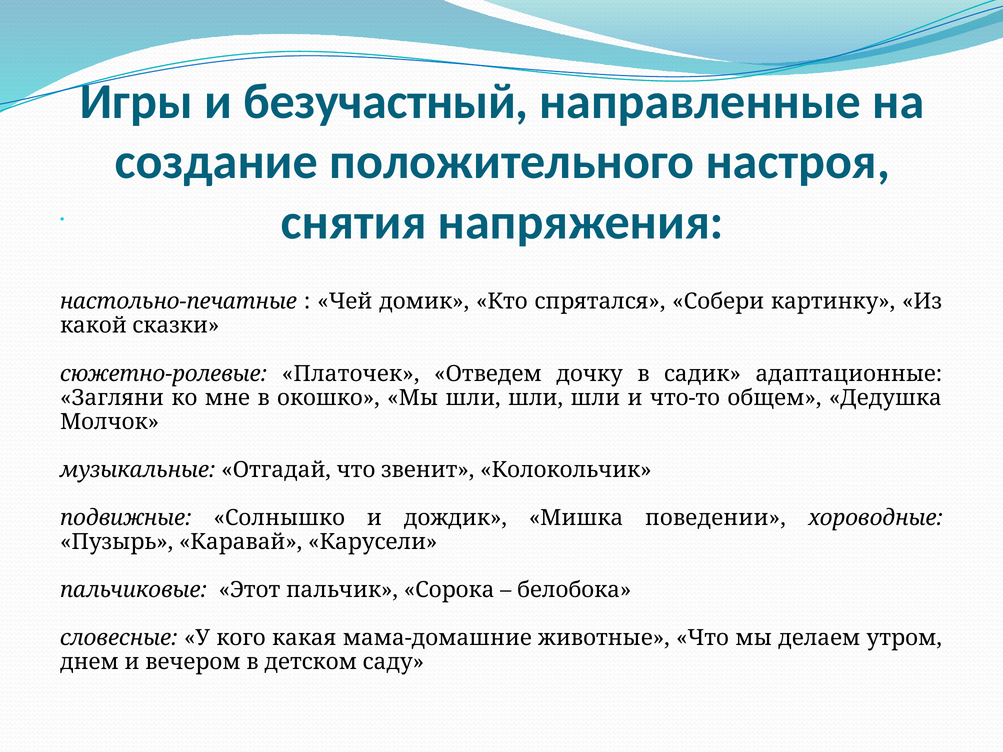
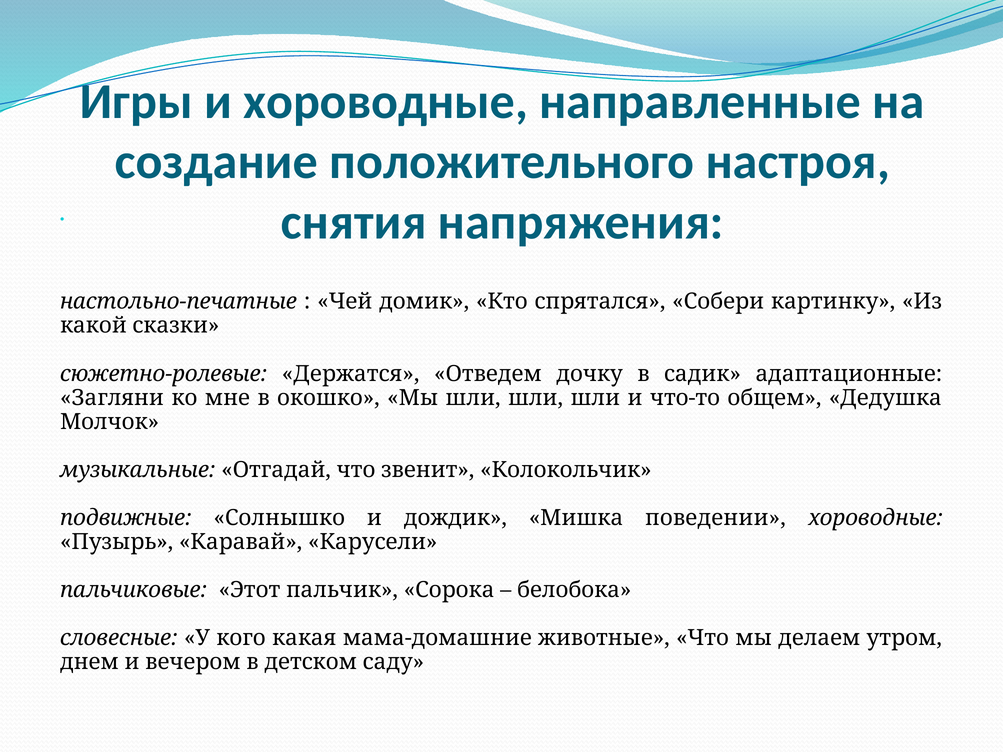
и безучастный: безучастный -> хороводные (386, 102)
Платочек: Платочек -> Держатся (351, 374)
